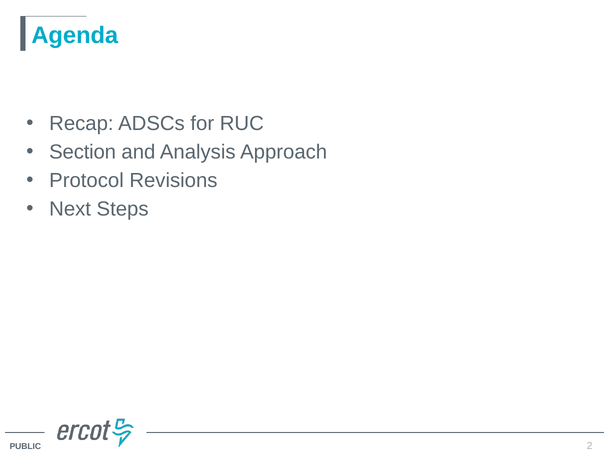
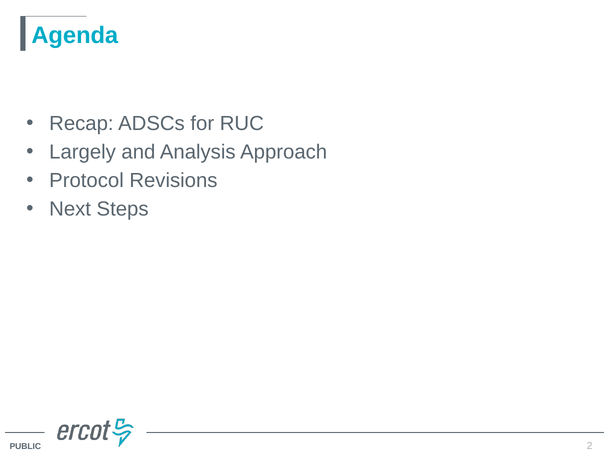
Section: Section -> Largely (83, 152)
